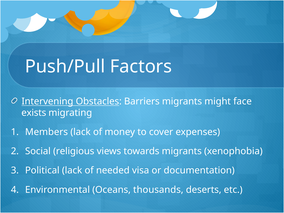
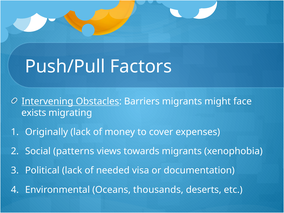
Members: Members -> Originally (47, 132)
religious: religious -> patterns (74, 151)
